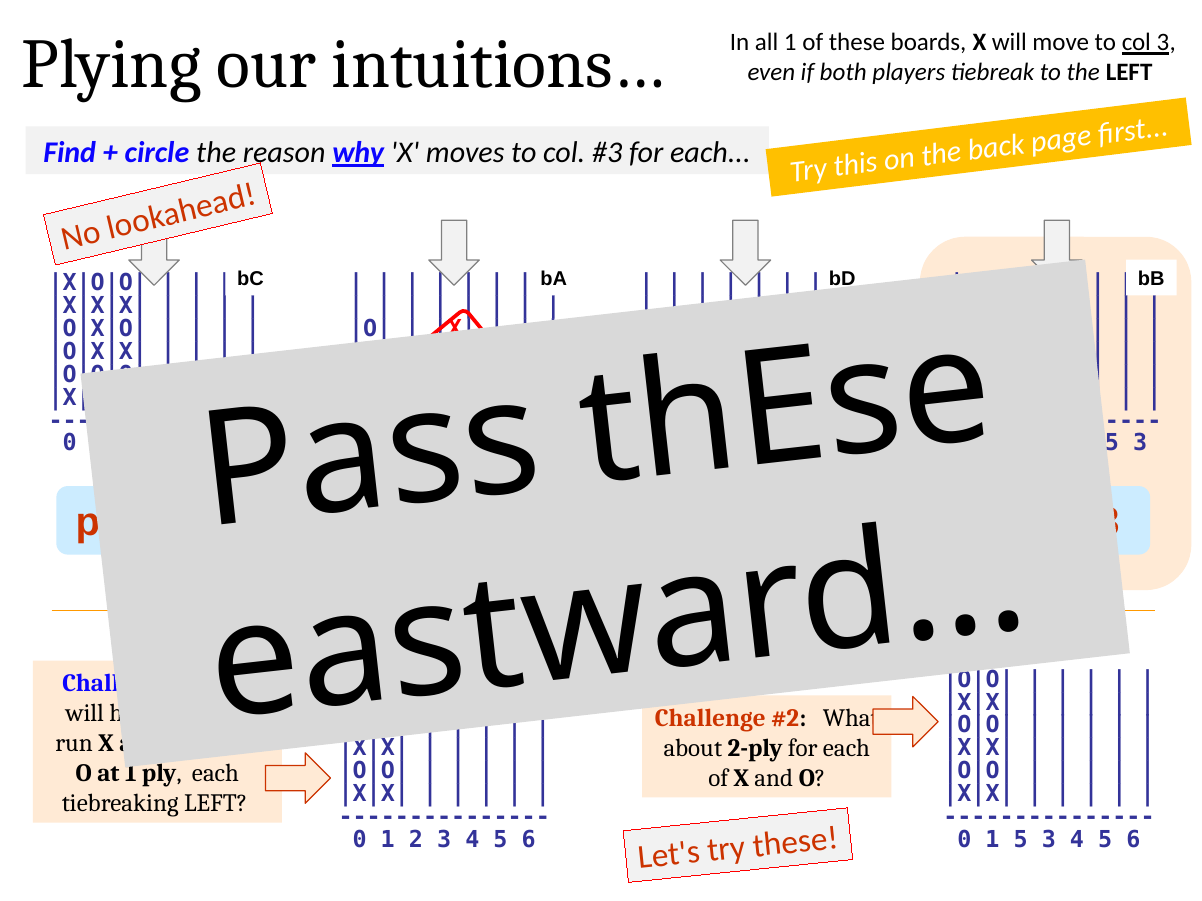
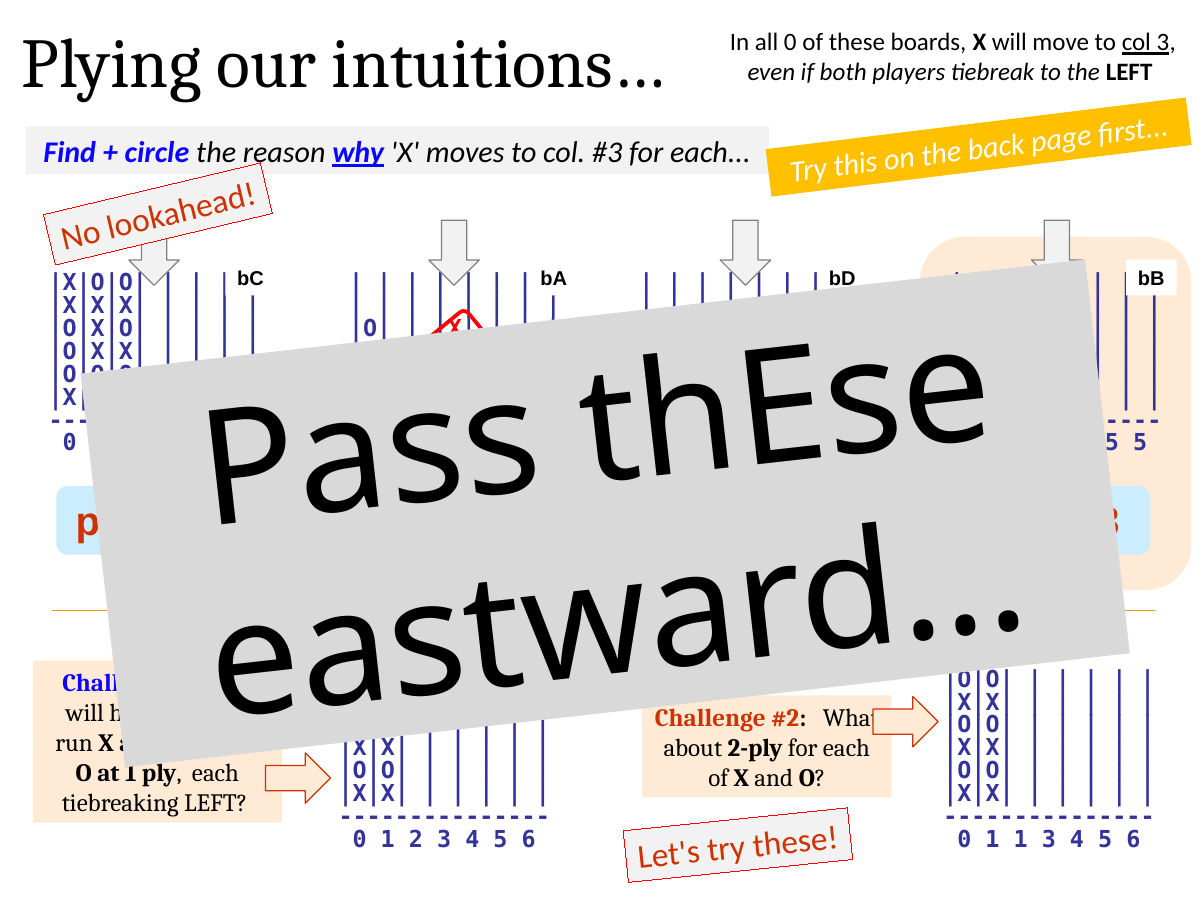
all 1: 1 -> 0 (790, 43)
3: 3 -> 5 (1140, 444)
1 5: 5 -> 1 (1021, 840)
